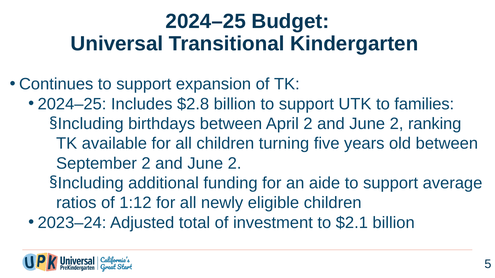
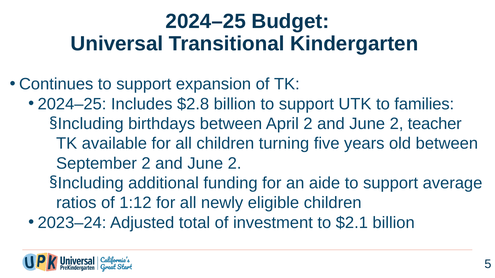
ranking: ranking -> teacher (435, 124)
